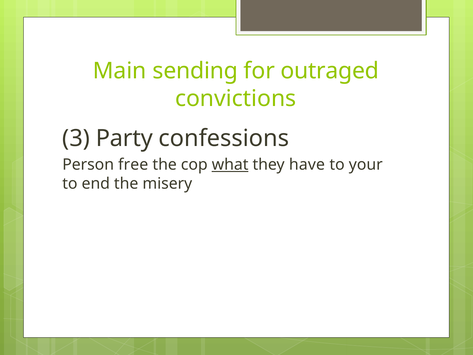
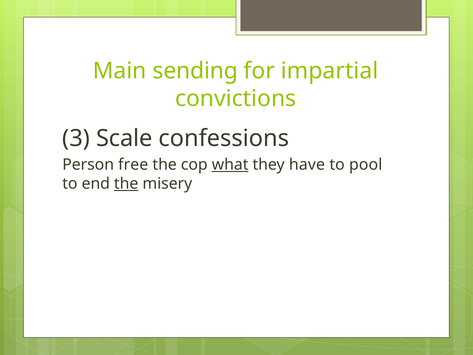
outraged: outraged -> impartial (330, 71)
Party: Party -> Scale (124, 138)
your: your -> pool (366, 165)
the underline: none -> present (126, 184)
